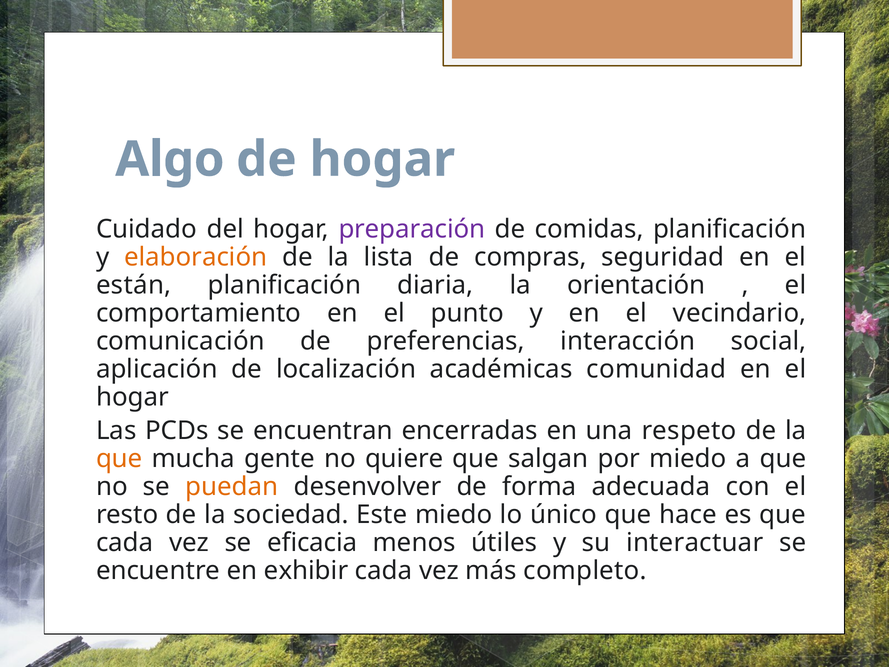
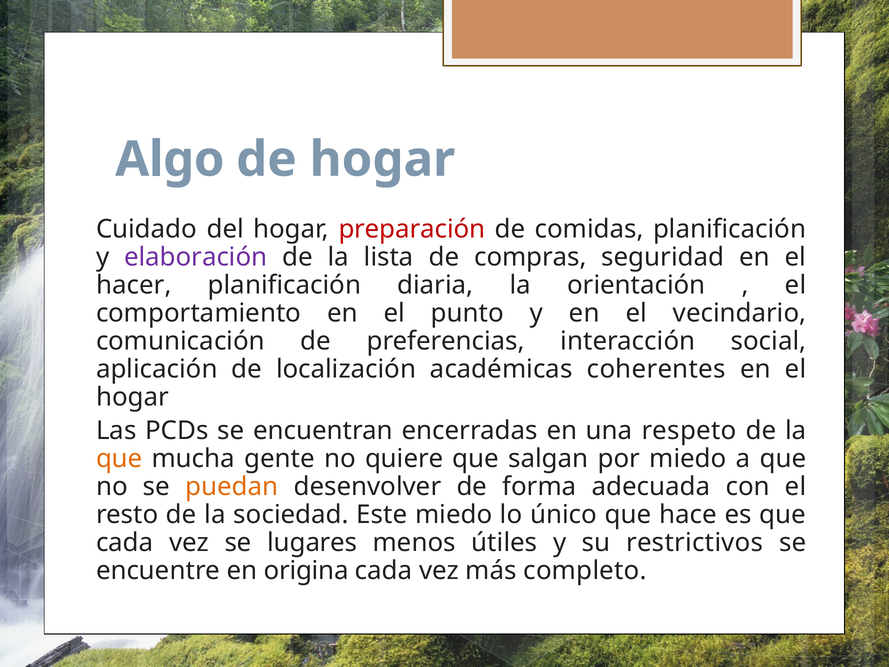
preparación colour: purple -> red (412, 229)
elaboración colour: orange -> purple (196, 257)
están: están -> hacer (134, 285)
comunidad: comunidad -> coherentes (656, 369)
eficacia: eficacia -> lugares (312, 543)
interactuar: interactuar -> restrictivos (695, 543)
exhibir: exhibir -> origina (306, 571)
